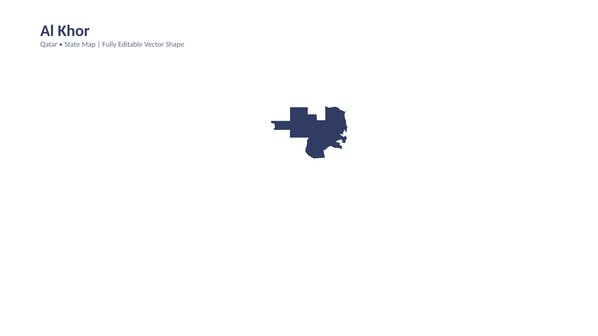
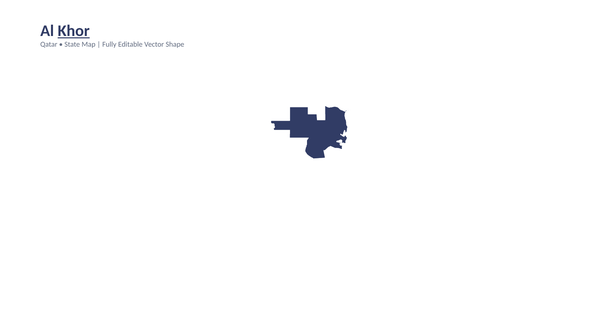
Khor underline: none -> present (74, 31)
